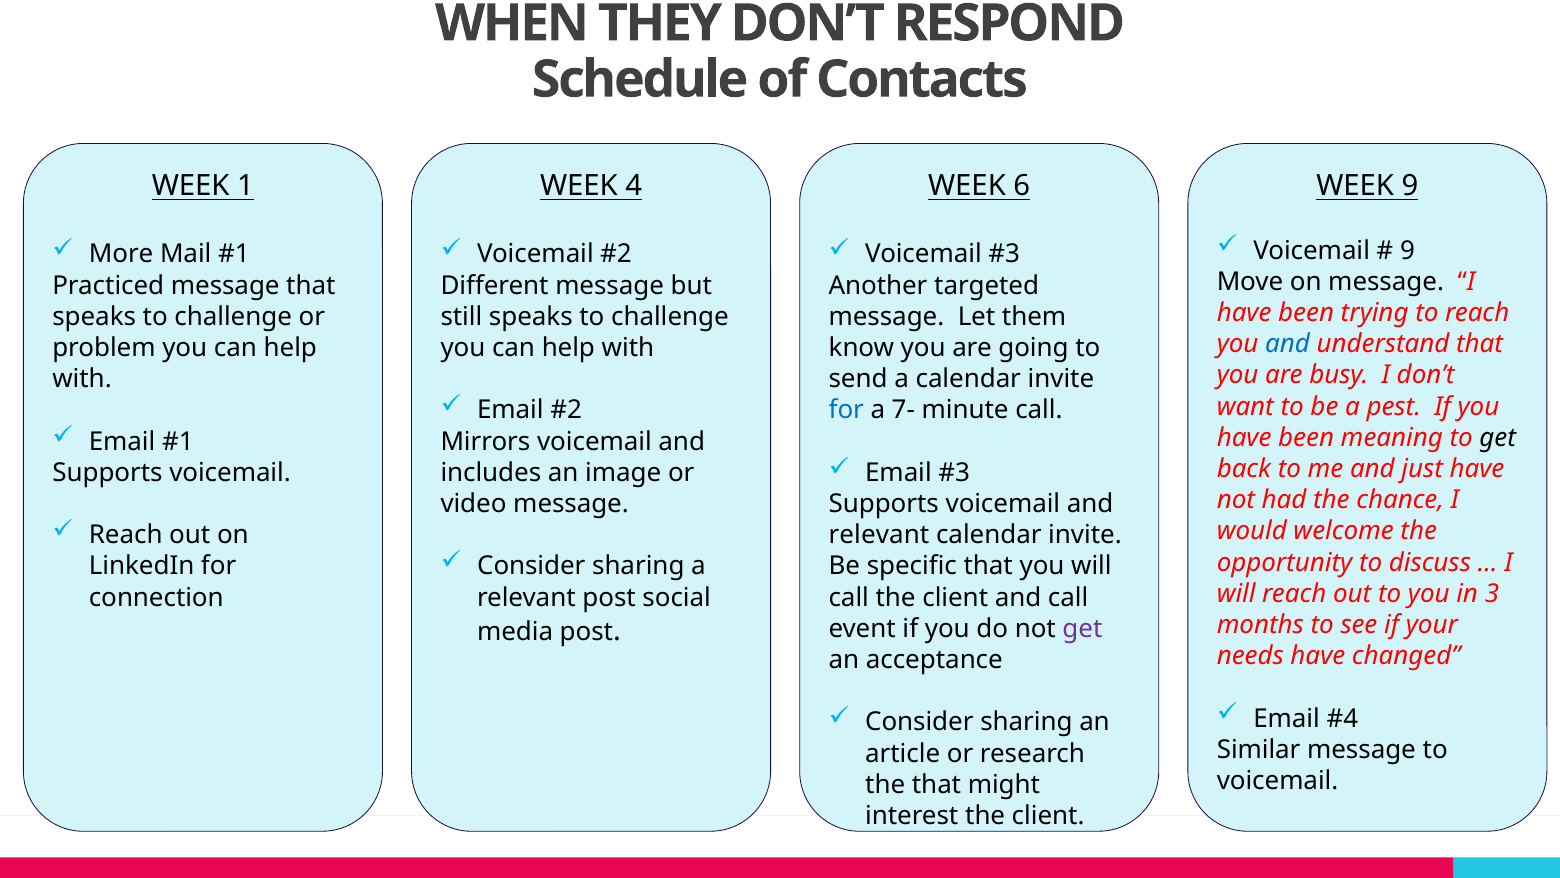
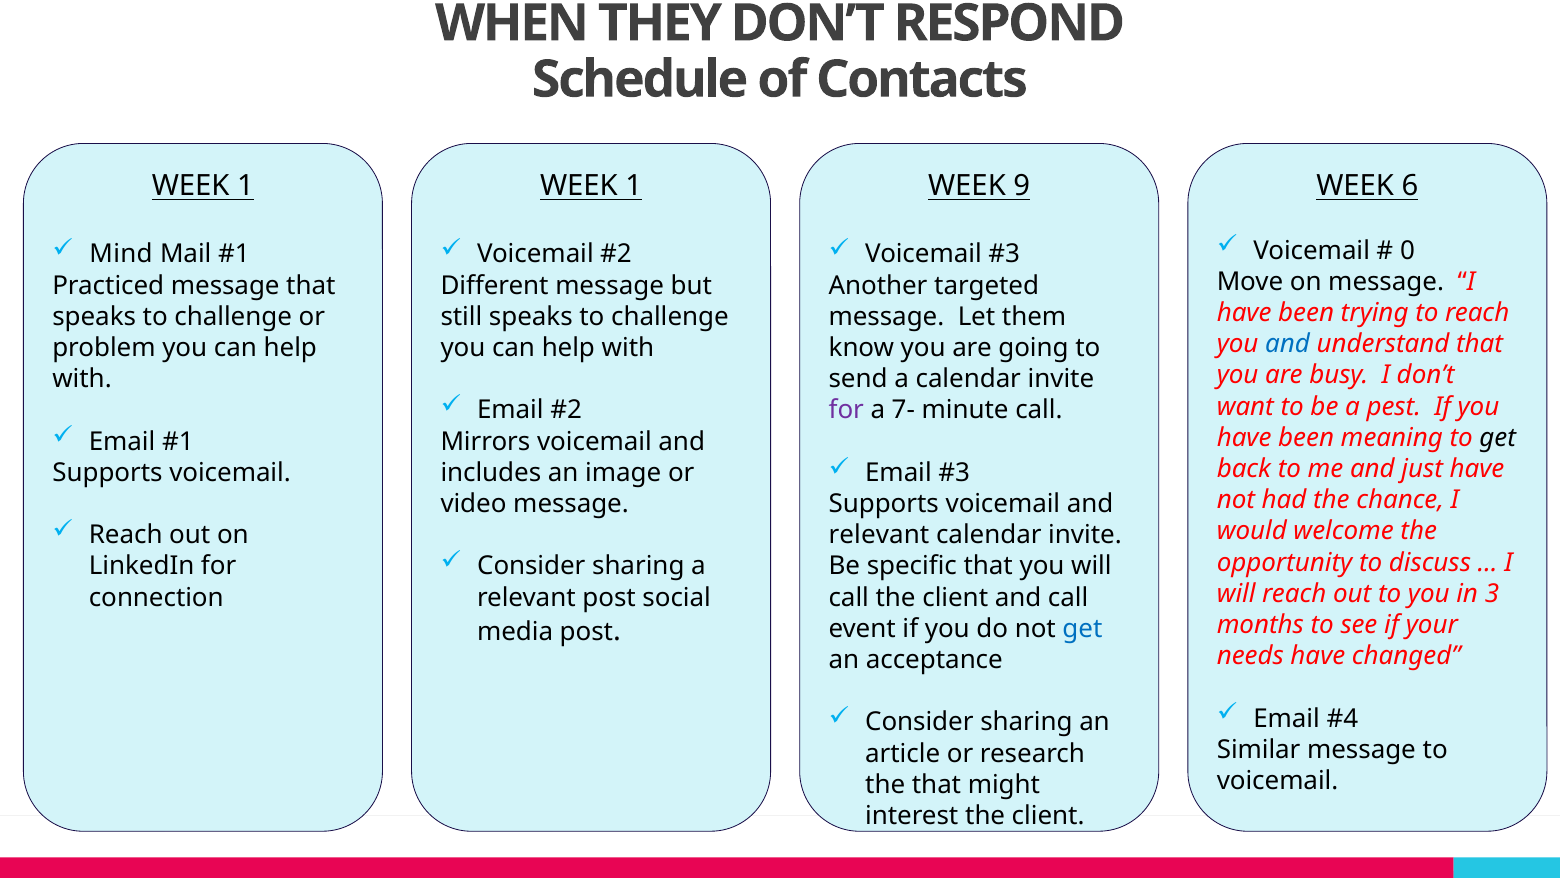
4: 4 -> 1 (634, 186)
6: 6 -> 9 (1022, 186)
WEEK 9: 9 -> 6 (1410, 186)
9: 9 -> 0 (1407, 250)
More: More -> Mind (121, 254)
for colour: blue -> purple (846, 410)
get colour: purple -> blue (1082, 628)
